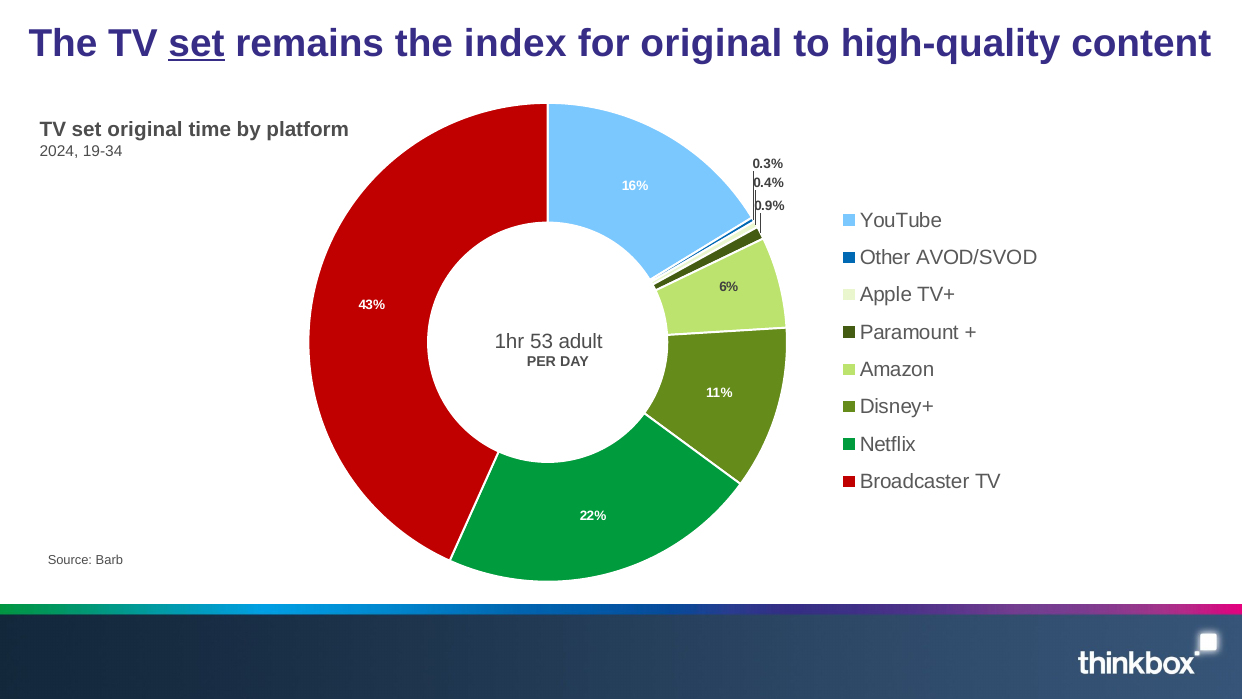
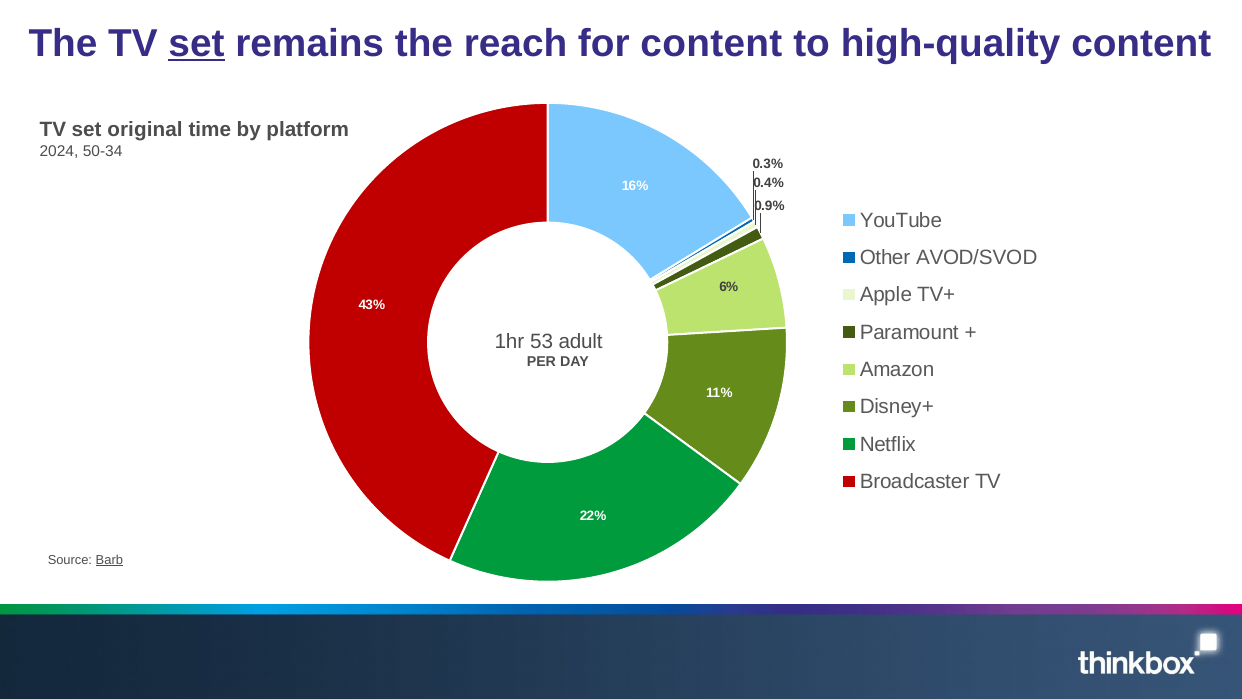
index: index -> reach (516, 43)
for original: original -> content (711, 43)
19-34: 19-34 -> 50-34 (103, 151)
Barb underline: none -> present (109, 560)
